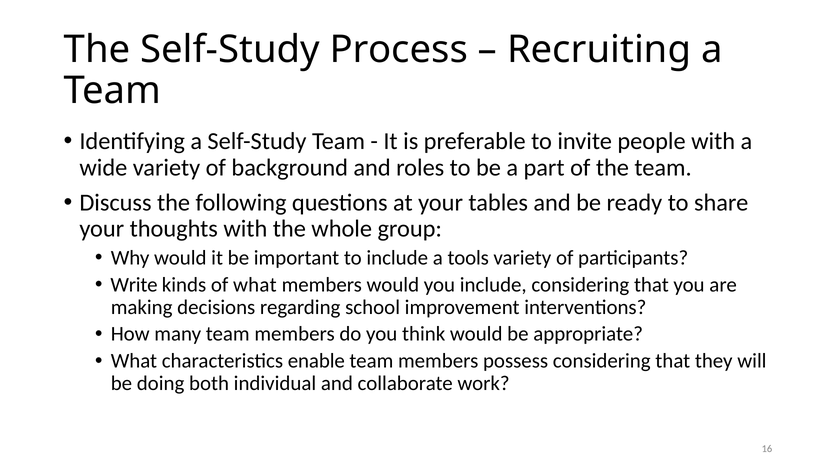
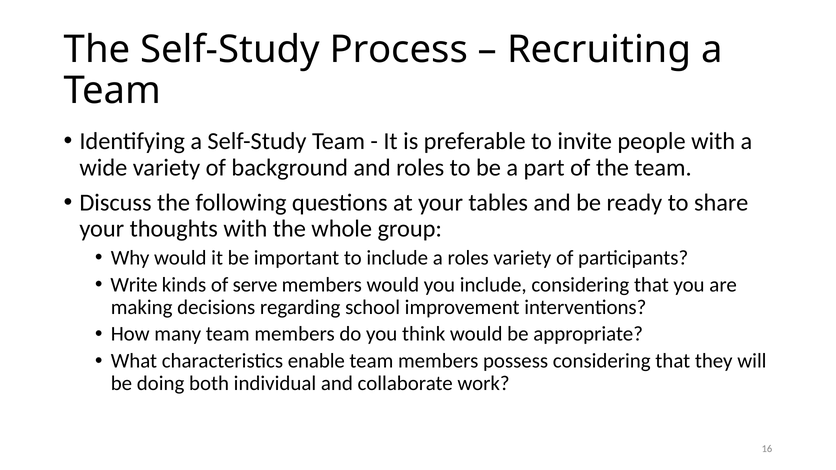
a tools: tools -> roles (468, 258)
of what: what -> serve (255, 285)
